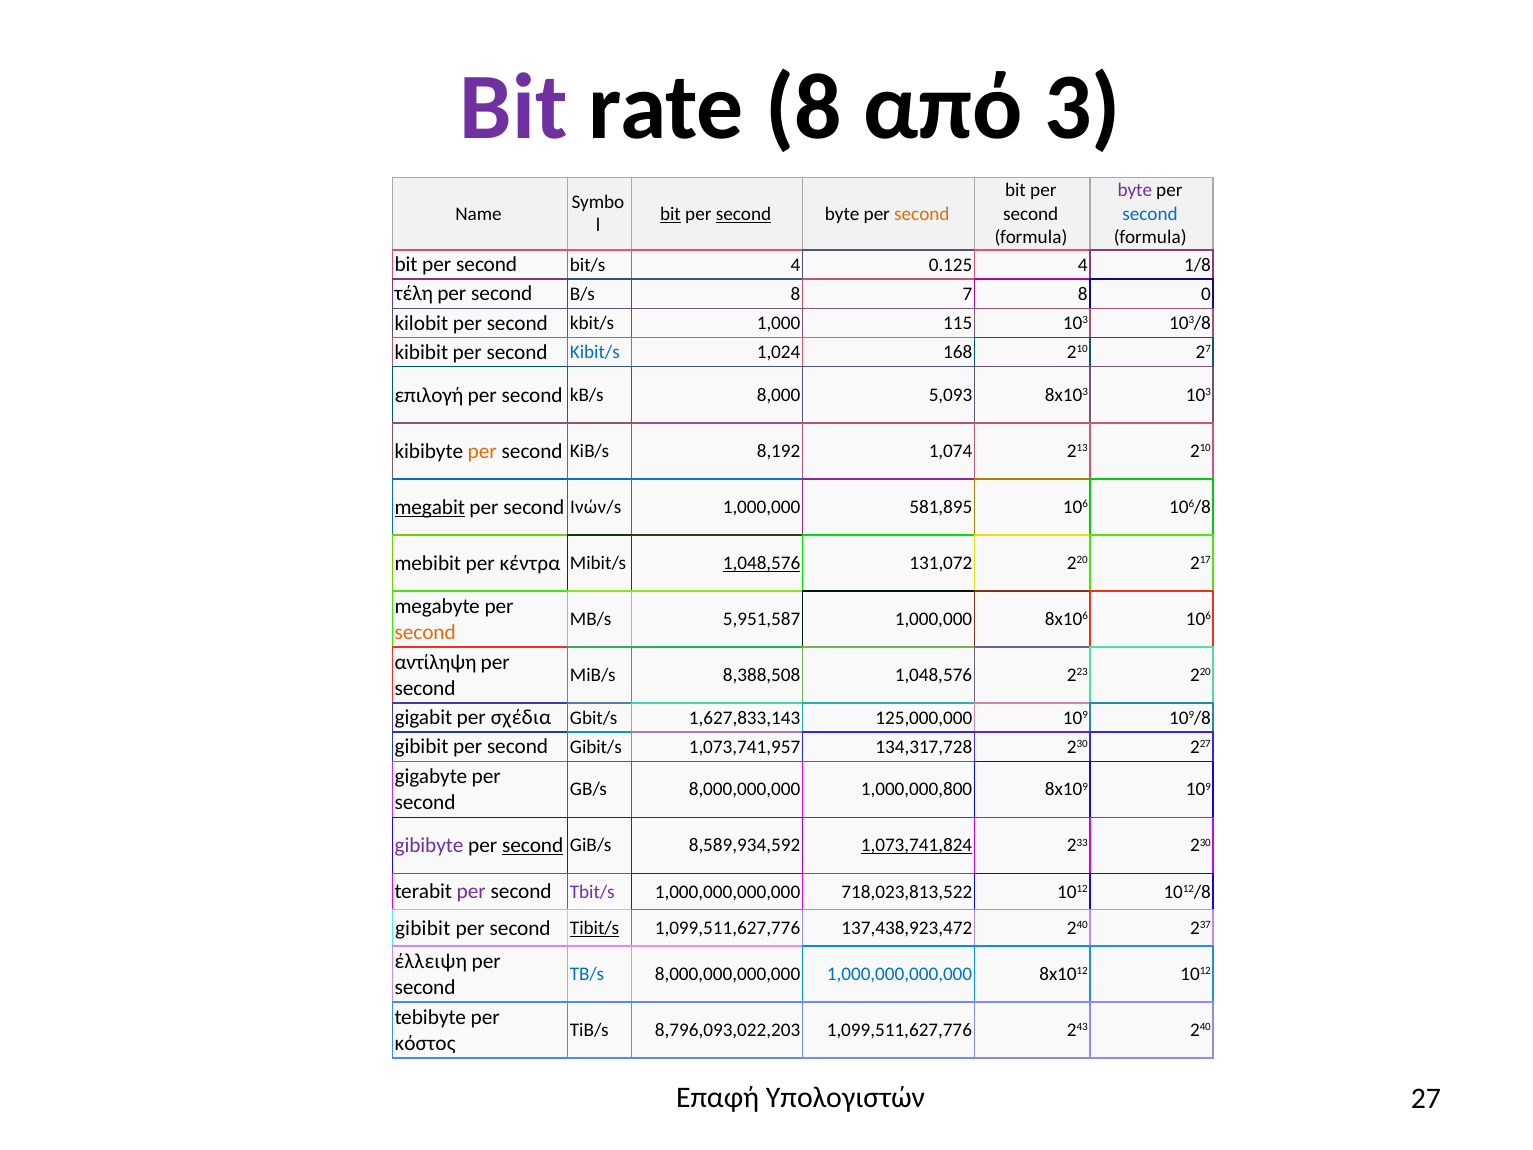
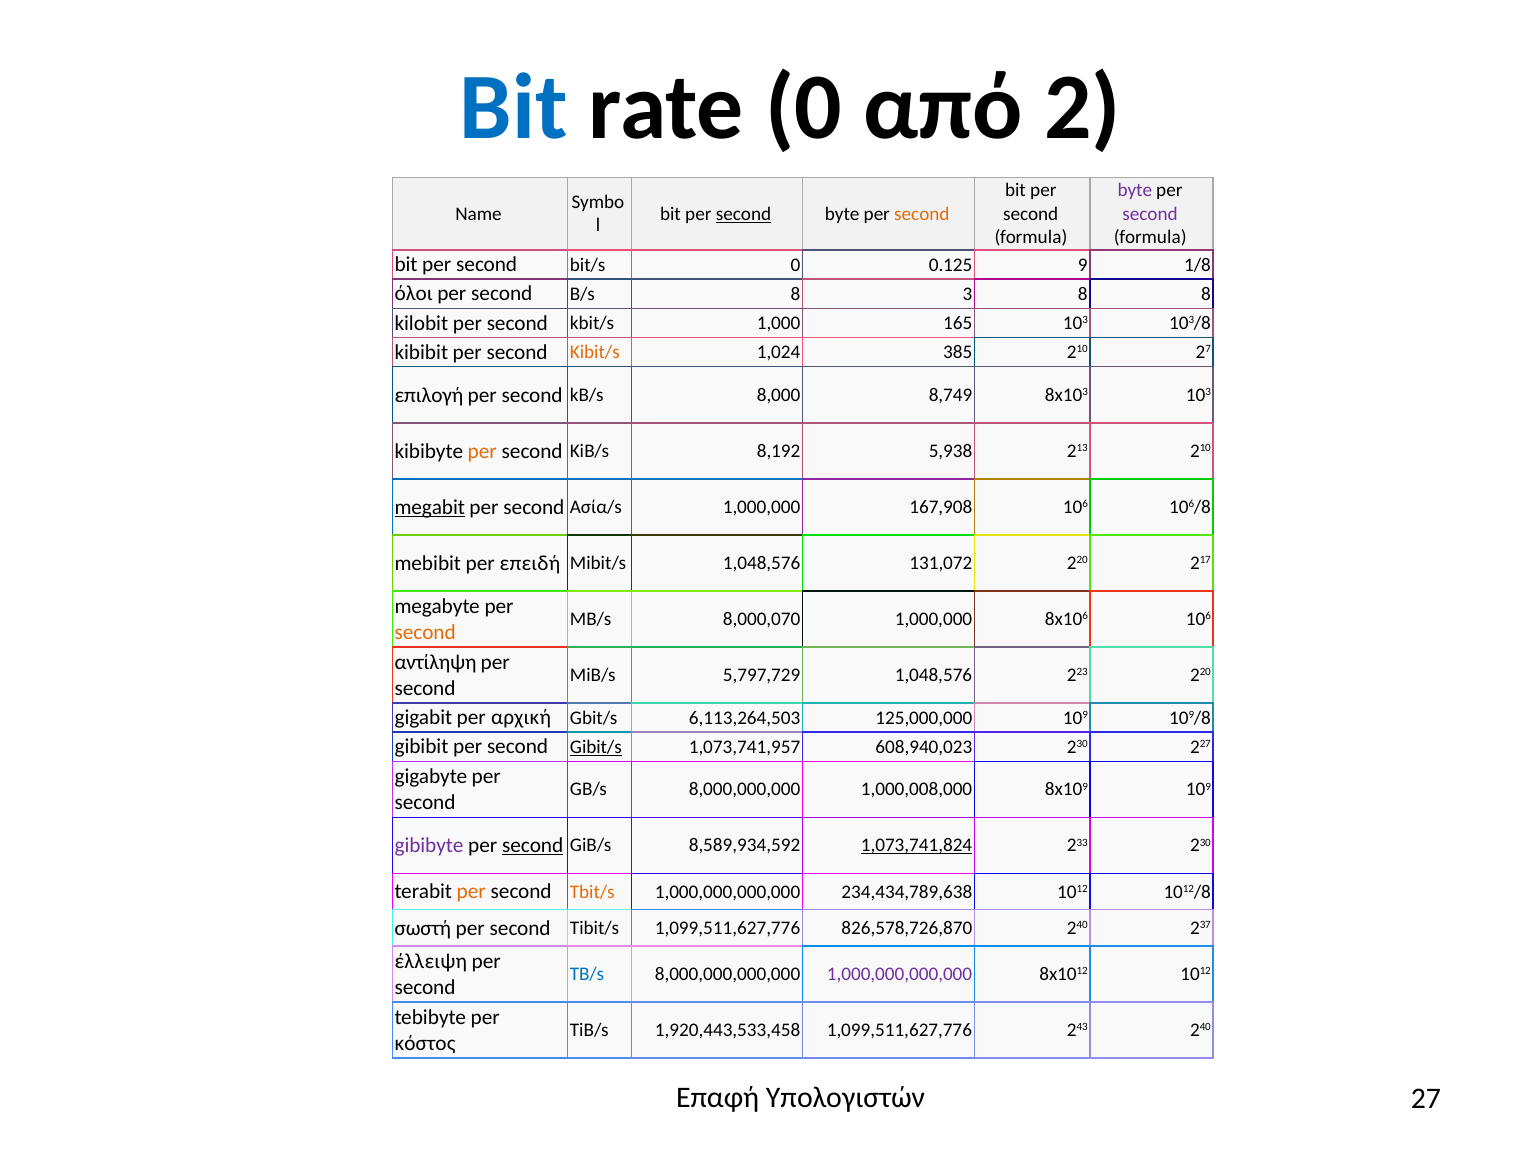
Bit colour: purple -> blue (514, 108)
rate 8: 8 -> 0 (804, 108)
3: 3 -> 2 (1082, 108)
bit underline: present -> none (670, 214)
second colour: blue -> purple (1150, 214)
bit/s 4: 4 -> 0 (795, 265)
0.125 4: 4 -> 9 (1083, 265)
τέλη: τέλη -> όλοι (414, 294)
7: 7 -> 3 (967, 294)
8 0: 0 -> 8 (1206, 294)
115: 115 -> 165 (958, 323)
Kibit/s colour: blue -> orange (595, 352)
168: 168 -> 385 (958, 352)
5,093: 5,093 -> 8,749 (951, 395)
1,074: 1,074 -> 5,938 (951, 451)
Ινών/s: Ινών/s -> Ασία/s (596, 507)
581,895: 581,895 -> 167,908 (941, 507)
κέντρα: κέντρα -> επειδή (530, 563)
1,048,576 underline: present -> none (762, 563)
5,951,587: 5,951,587 -> 8,000,070 (762, 619)
8,388,508: 8,388,508 -> 5,797,729 (762, 675)
σχέδια: σχέδια -> αρχική (521, 718)
1,627,833,143: 1,627,833,143 -> 6,113,264,503 (745, 718)
Gibit/s underline: none -> present (596, 747)
134,317,728: 134,317,728 -> 608,940,023 (924, 747)
1,000,000,800: 1,000,000,800 -> 1,000,008,000 (917, 789)
per colour: purple -> orange (471, 892)
Tbit/s colour: purple -> orange (592, 892)
718,023,813,522: 718,023,813,522 -> 234,434,789,638 (907, 892)
gibibit: gibibit -> σωστή (423, 928)
Tibit/s underline: present -> none (595, 928)
137,438,923,472: 137,438,923,472 -> 826,578,726,870 (907, 928)
1,000,000,000,000 colour: blue -> purple (900, 974)
8,796,093,022,203: 8,796,093,022,203 -> 1,920,443,533,458 (728, 1030)
